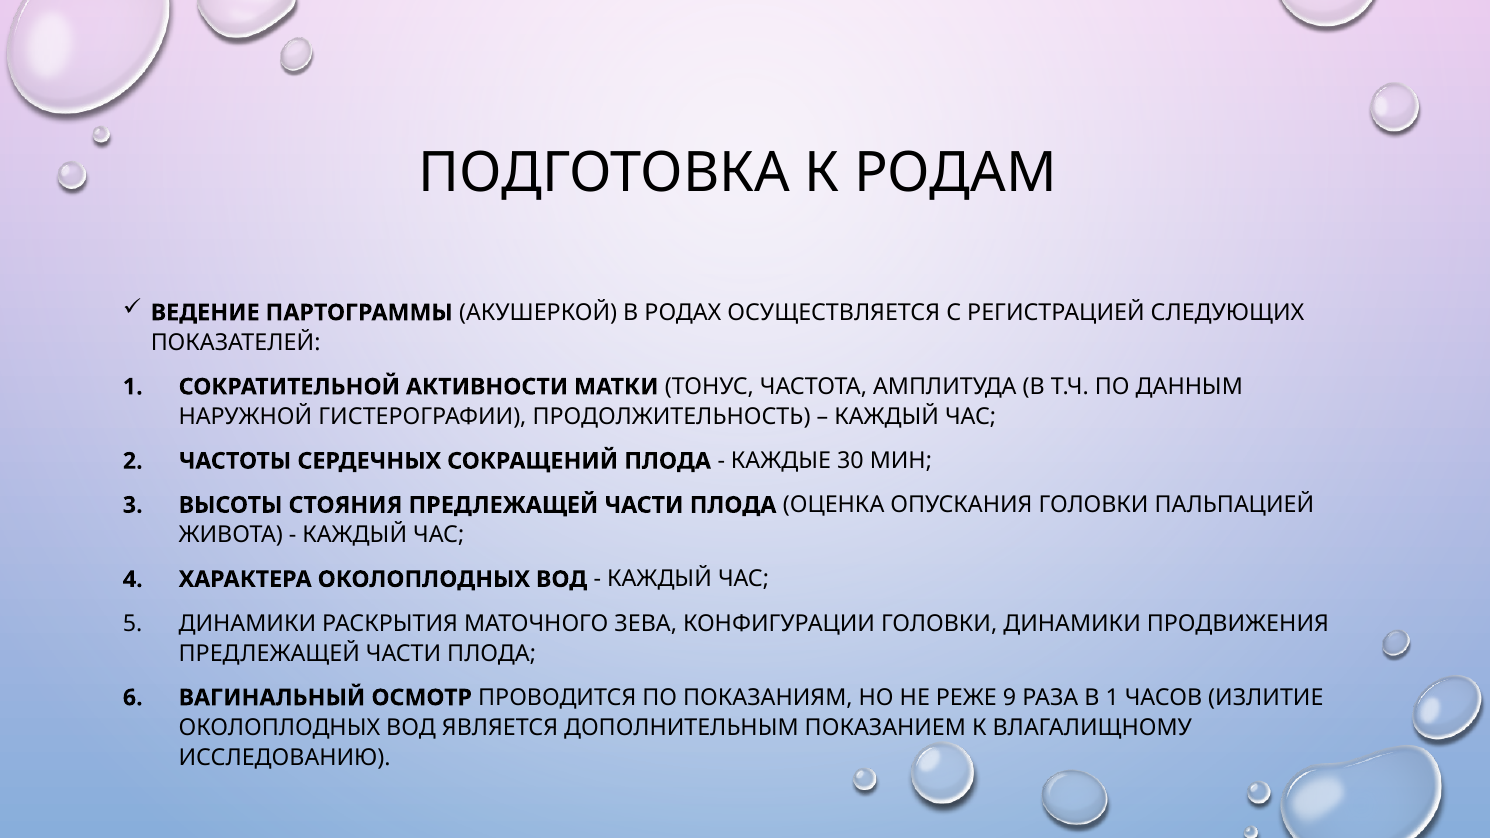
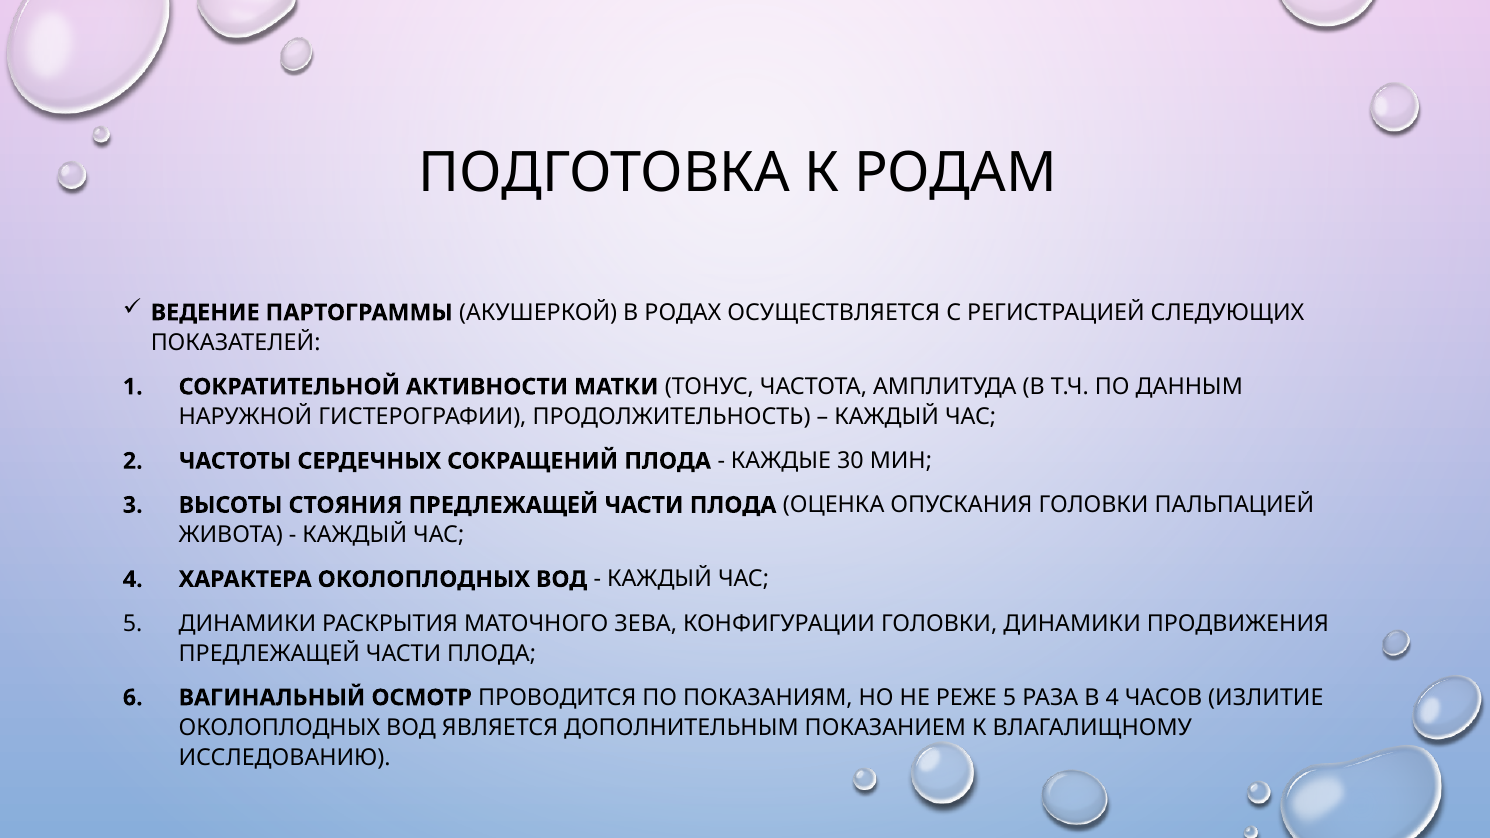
РЕЖЕ 9: 9 -> 5 (1010, 698)
В 1: 1 -> 4 (1112, 698)
